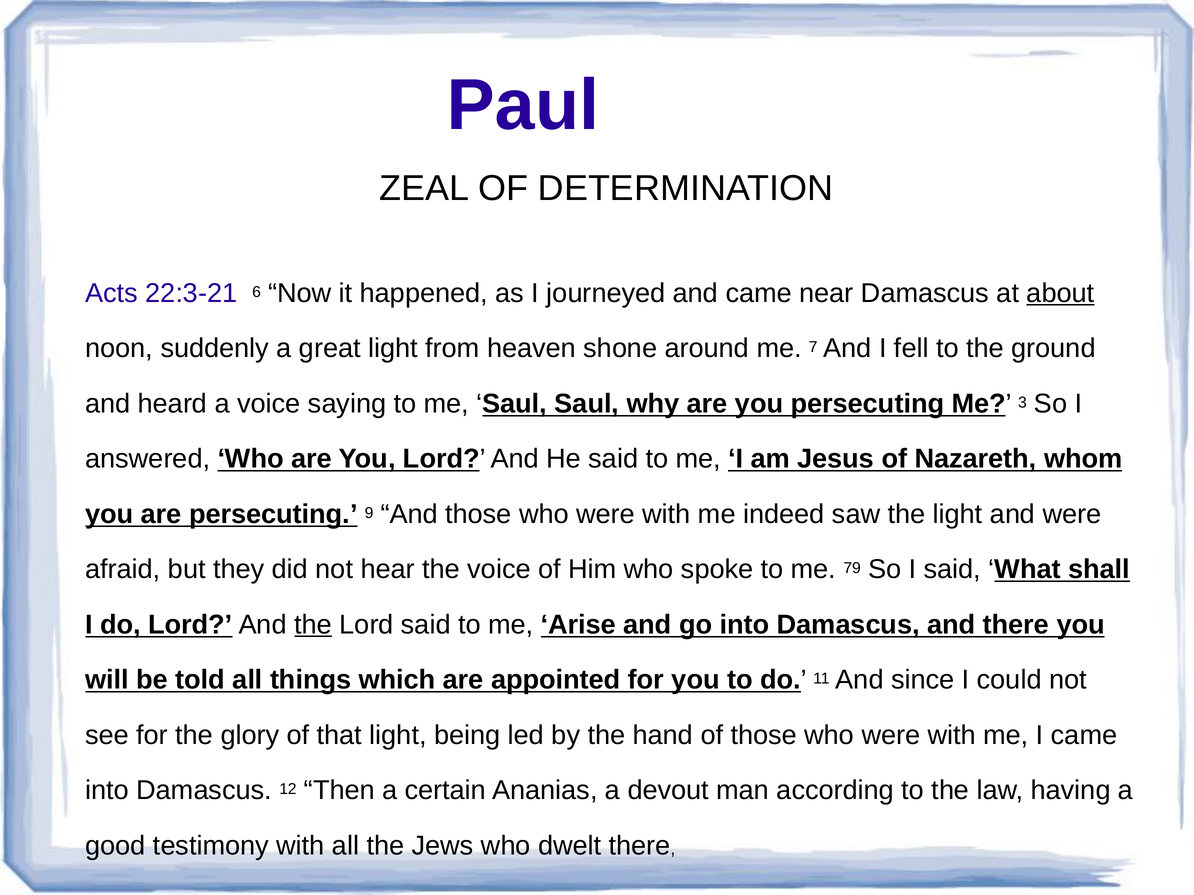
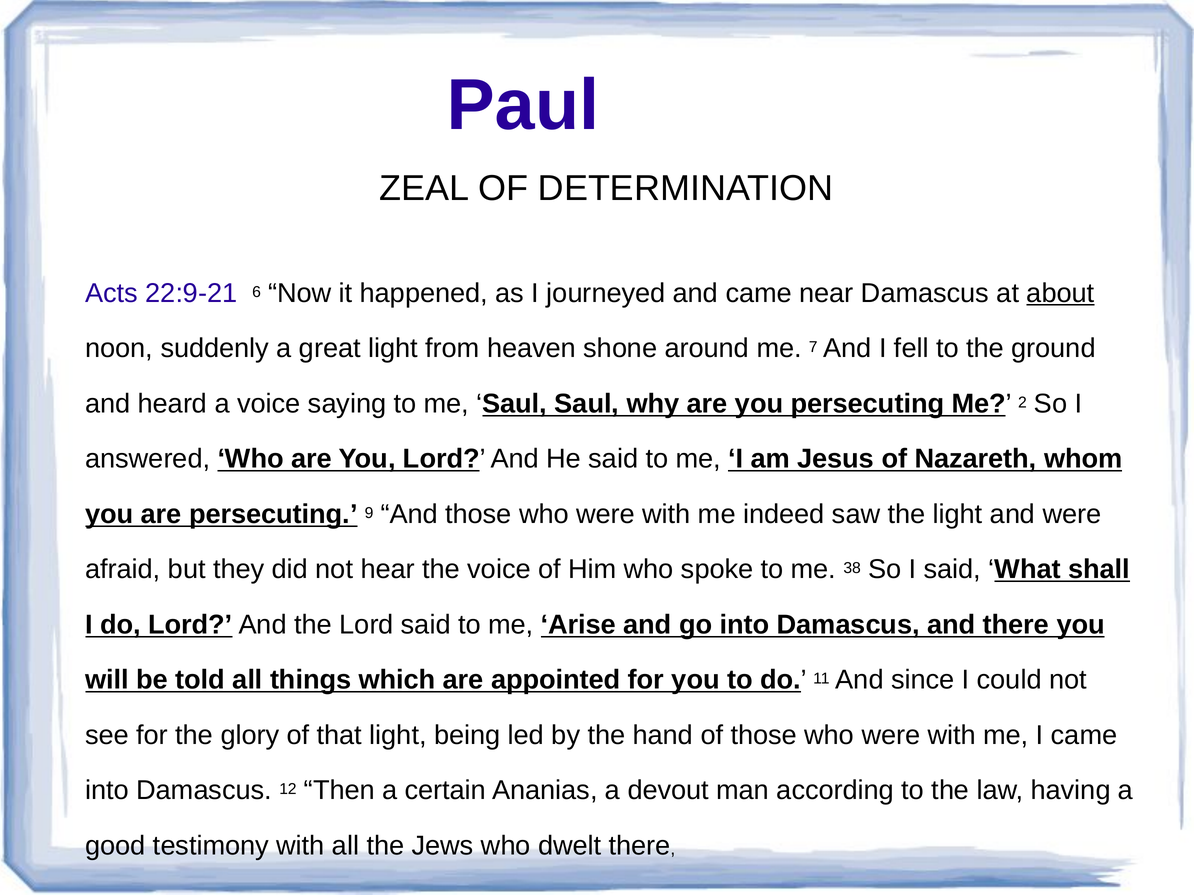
22:3-21: 22:3-21 -> 22:9-21 (191, 293)
3: 3 -> 2 (1022, 403)
79: 79 -> 38 (852, 568)
the underline: present -> none (313, 625)
